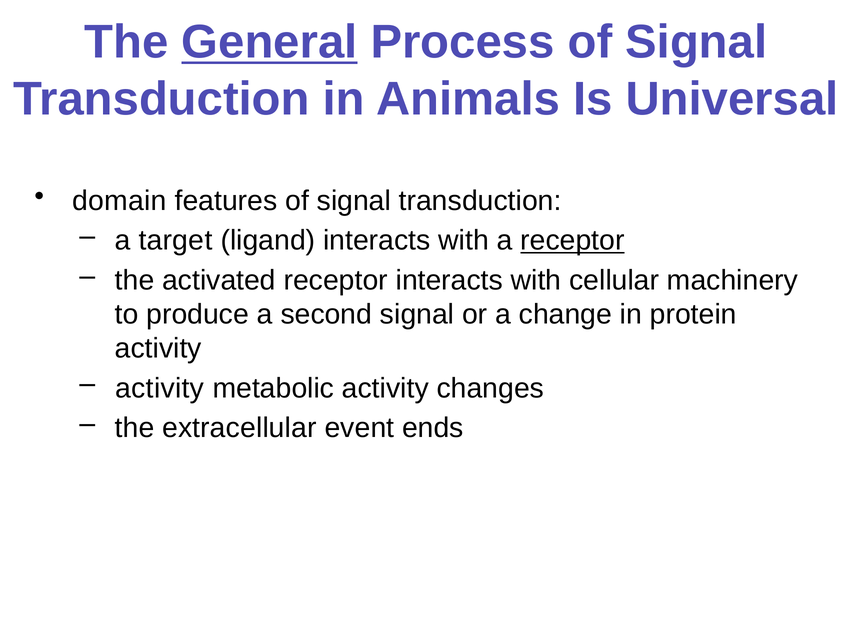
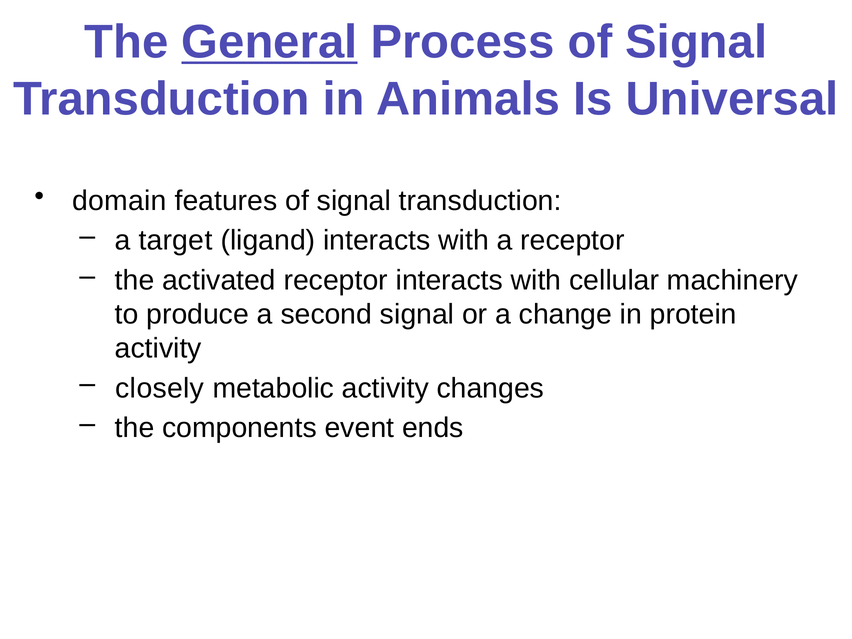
receptor underline: present -> none (572, 241)
activity: activity -> closely (160, 388)
extracellular: extracellular -> components (240, 428)
